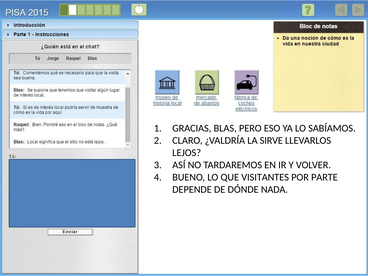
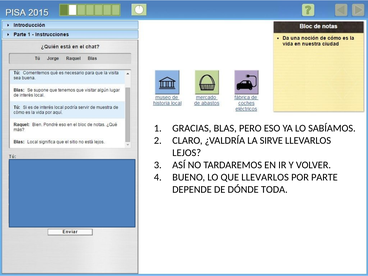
QUE VISITANTES: VISITANTES -> LLEVARLOS (265, 177)
NADA: NADA -> TODA (274, 190)
